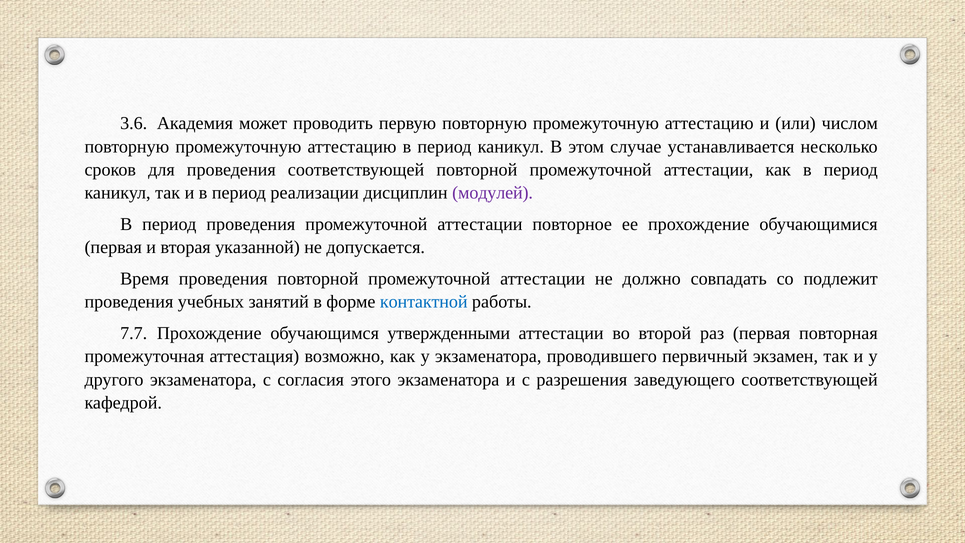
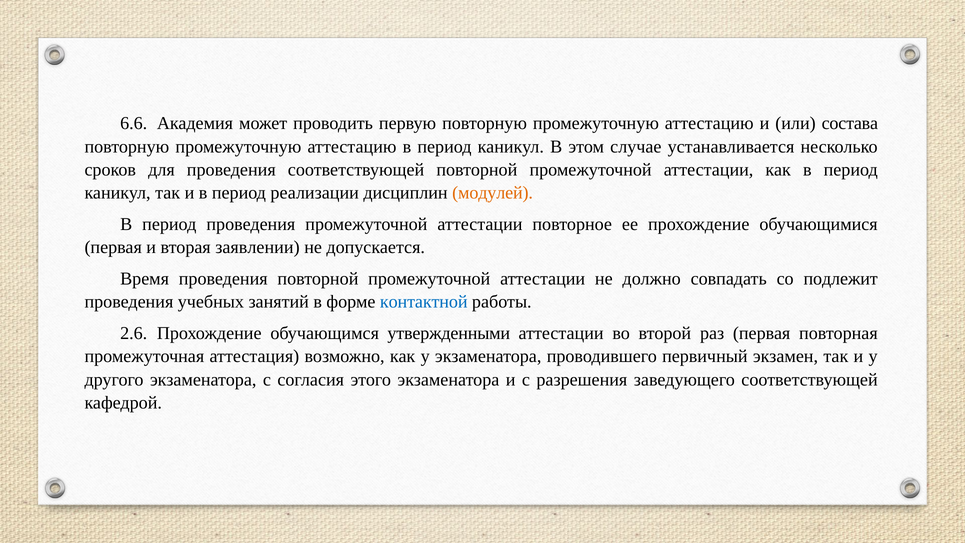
3.6: 3.6 -> 6.6 (134, 123)
числом: числом -> состава (850, 123)
модулей colour: purple -> orange (493, 193)
указанной: указанной -> заявлении (257, 247)
7.7: 7.7 -> 2.6 (134, 333)
